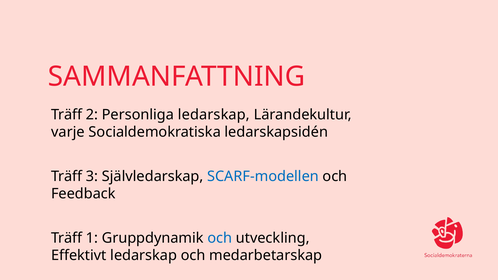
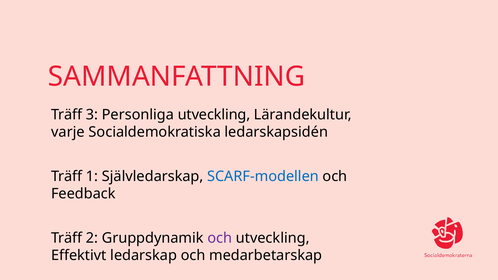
2: 2 -> 3 (92, 115)
Personliga ledarskap: ledarskap -> utveckling (214, 115)
3: 3 -> 1 (92, 176)
1: 1 -> 2 (92, 238)
och colour: blue -> purple (220, 238)
